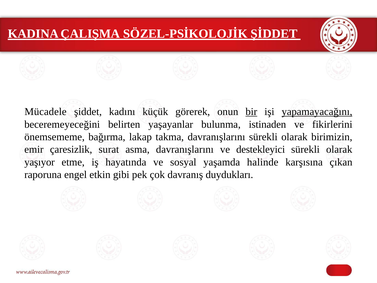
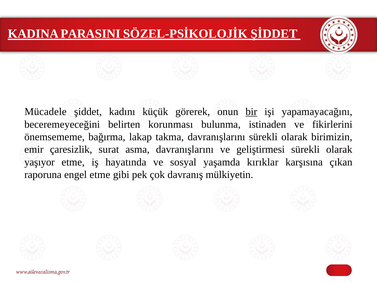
ÇALIŞMA: ÇALIŞMA -> PARASINI (90, 34)
yapamayacağını underline: present -> none (317, 112)
yaşayanlar: yaşayanlar -> korunması (171, 124)
destekleyici: destekleyici -> geliştirmesi (261, 149)
halinde: halinde -> kırıklar (263, 162)
engel etkin: etkin -> etme (100, 175)
duydukları: duydukları -> mülkiyetin (229, 175)
